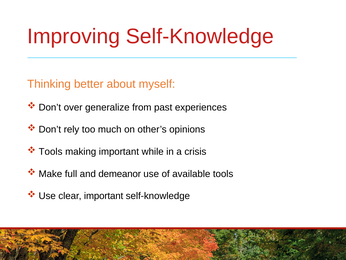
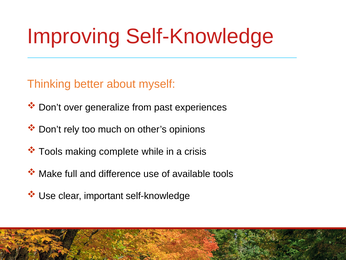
making important: important -> complete (119, 151)
demeanor: demeanor -> difference (120, 174)
